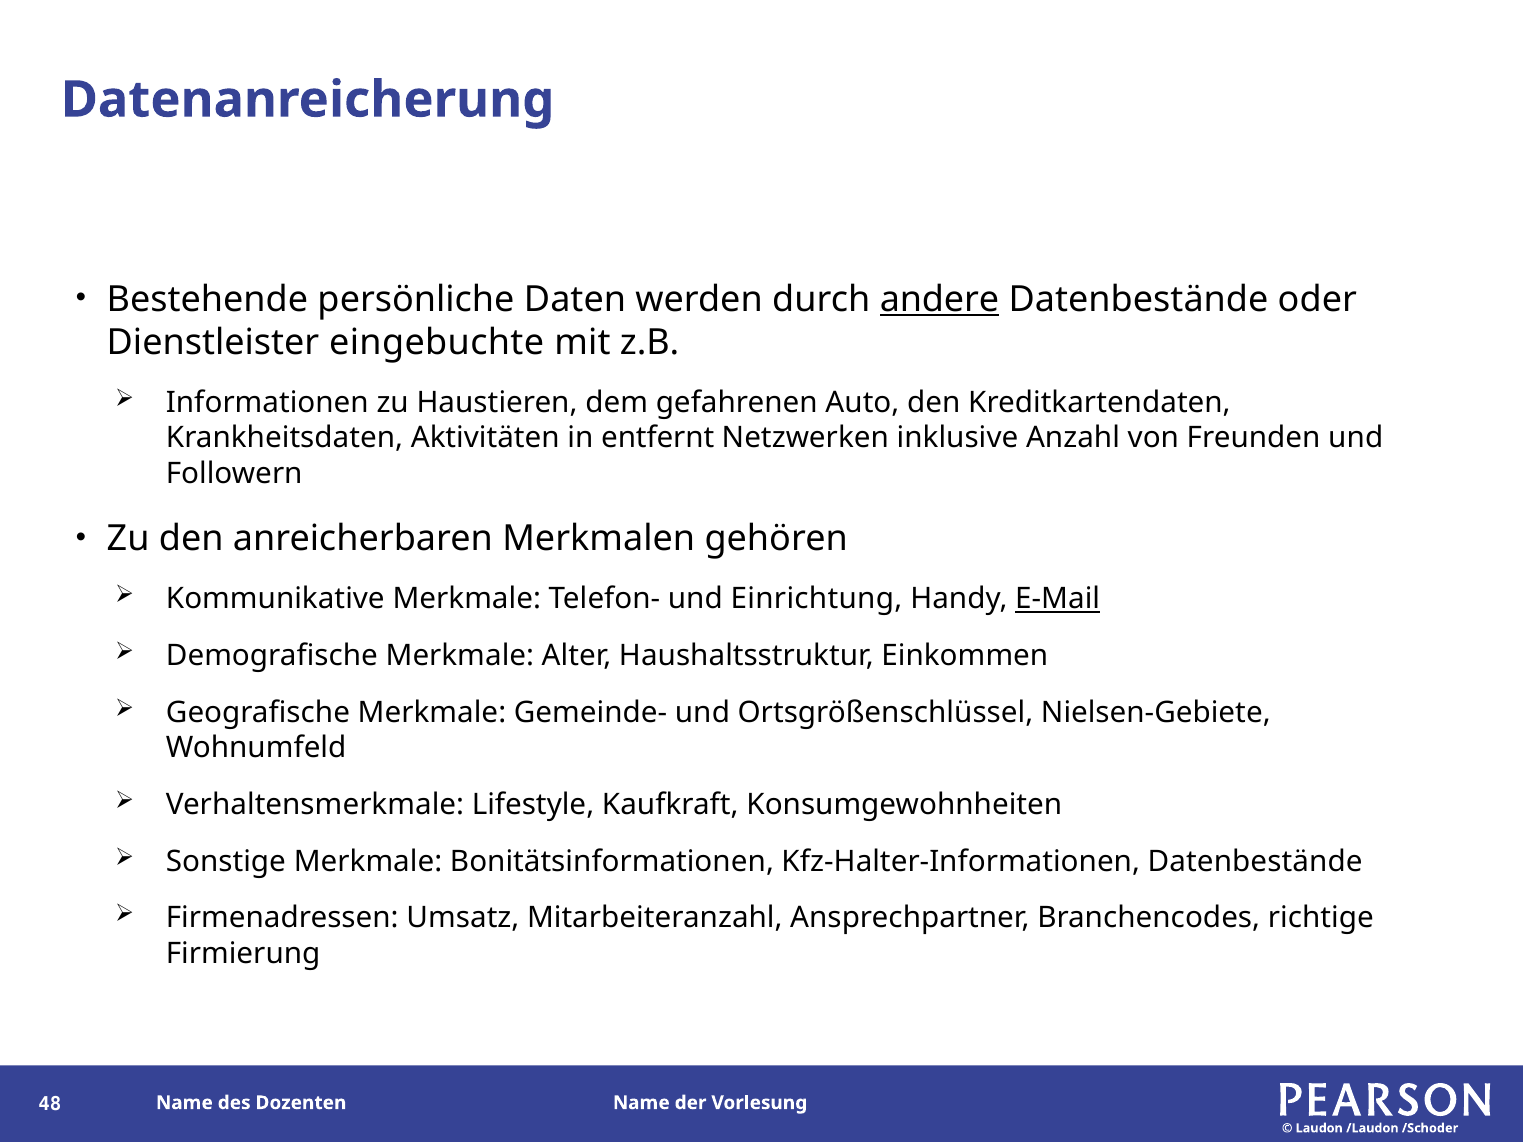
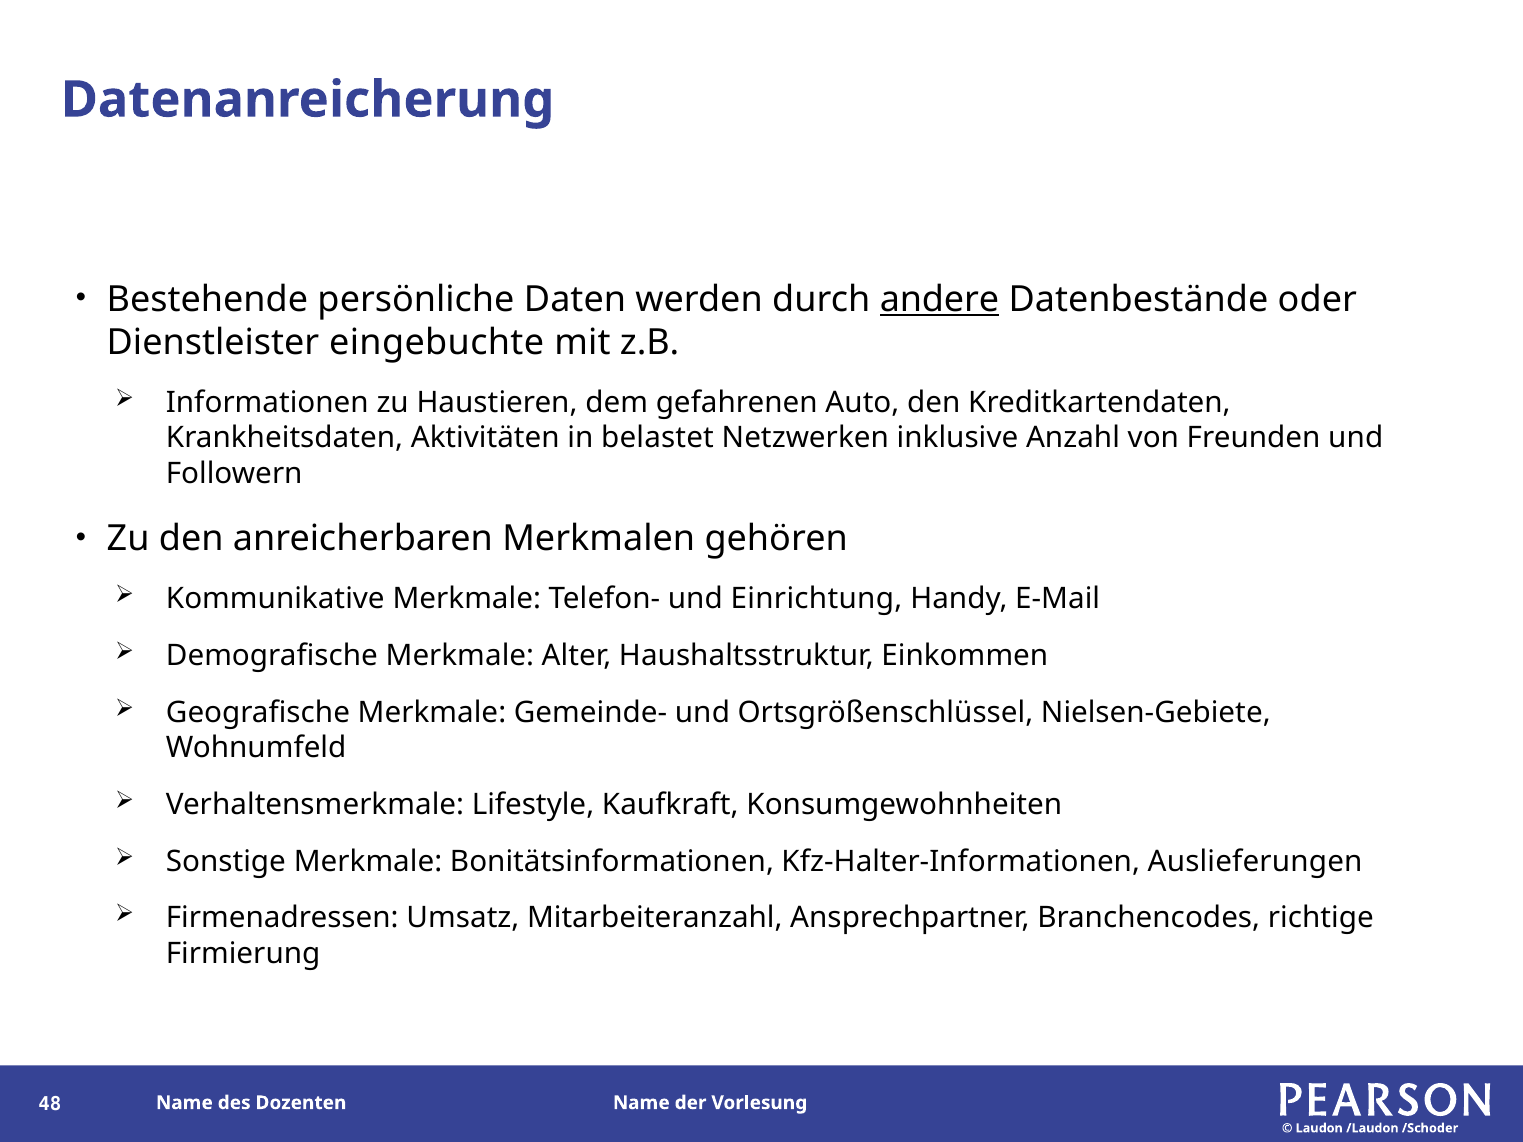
entfernt: entfernt -> belastet (658, 438)
E-Mail underline: present -> none (1058, 599)
Kfz-Halter-Informationen Datenbestände: Datenbestände -> Auslieferungen (1255, 862)
